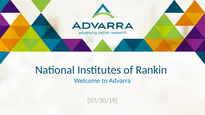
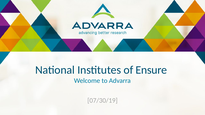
Rankin: Rankin -> Ensure (151, 70)
